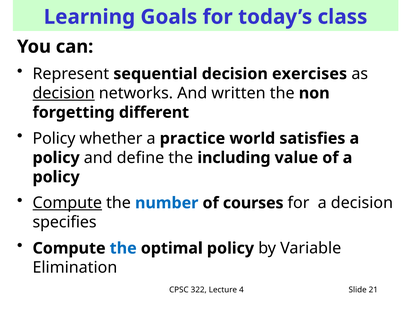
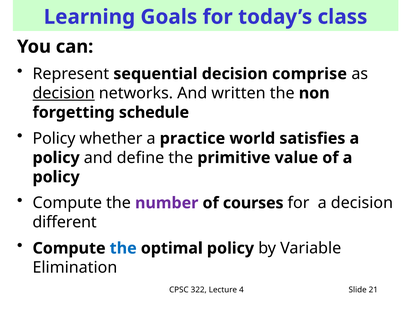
exercises: exercises -> comprise (309, 74)
different: different -> schedule (154, 112)
including: including -> primitive (234, 158)
Compute underline: present -> none (67, 203)
number colour: blue -> purple (167, 203)
specifies: specifies -> different (65, 222)
